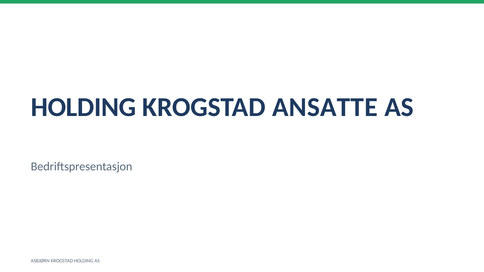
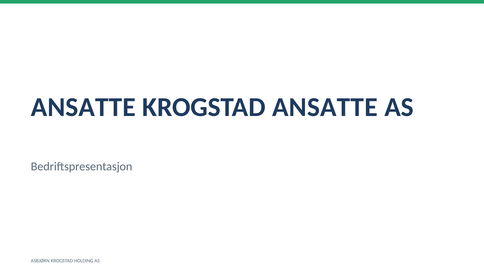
HOLDING: HOLDING -> ANSATTE (83, 107)
